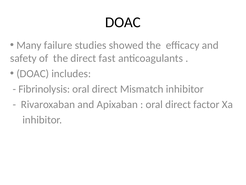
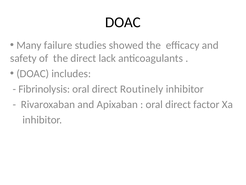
fast: fast -> lack (107, 58)
Mismatch: Mismatch -> Routinely (142, 89)
